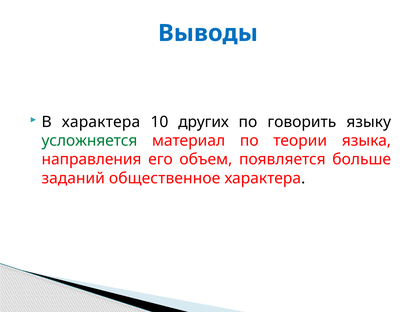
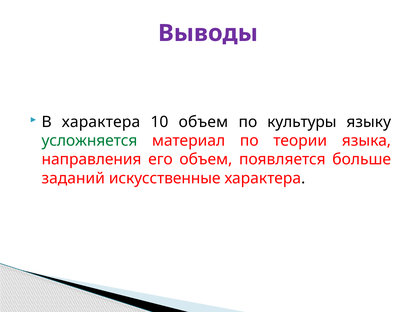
Выводы colour: blue -> purple (208, 33)
10 других: других -> объем (203, 122)
говорить: говорить -> культуры (302, 122)
общественное: общественное -> искусственные (165, 178)
